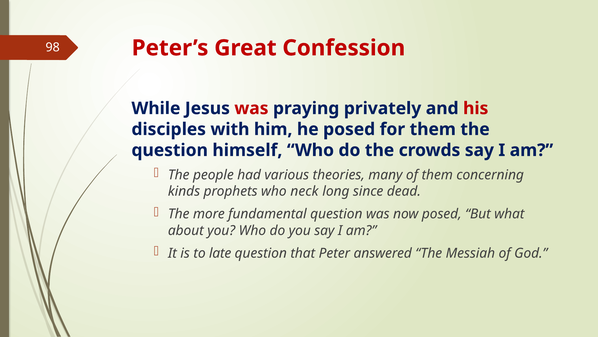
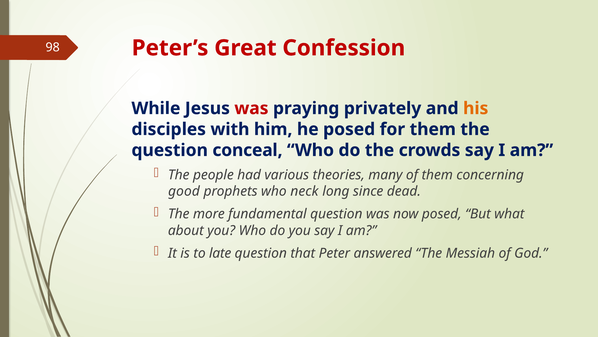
his colour: red -> orange (476, 108)
himself: himself -> conceal (247, 150)
kinds: kinds -> good (184, 191)
